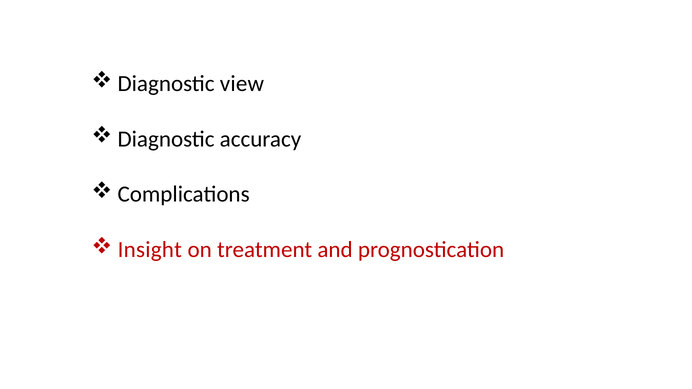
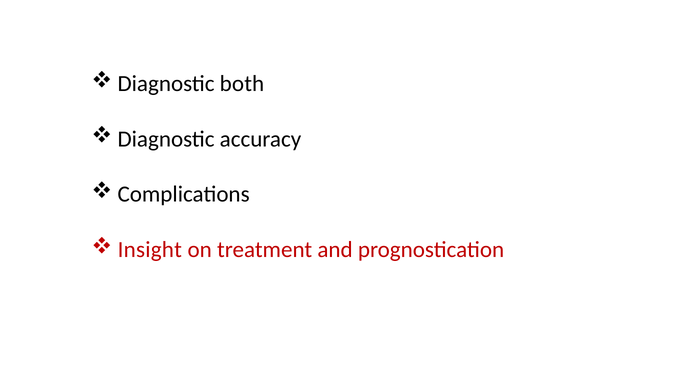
view: view -> both (242, 84)
